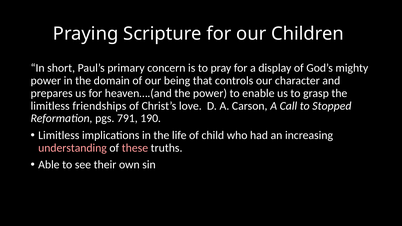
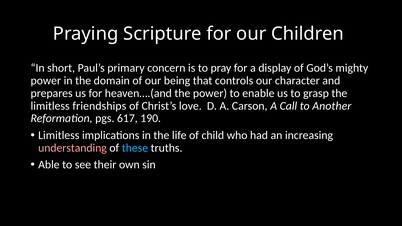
Stopped: Stopped -> Another (332, 106)
791: 791 -> 617 (127, 119)
these colour: pink -> light blue (135, 148)
